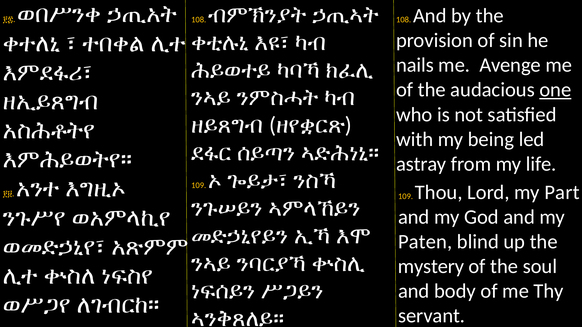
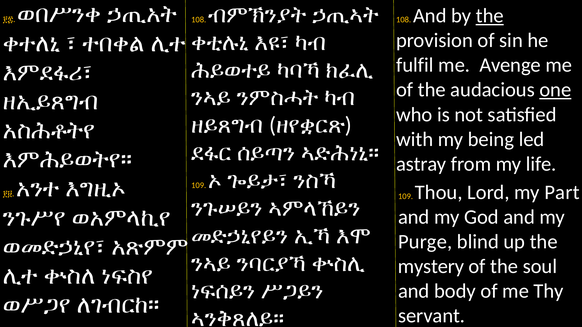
the underline: none -> present (490, 16)
nails: nails -> fulfil (415, 65)
Paten: Paten -> Purge (425, 242)
